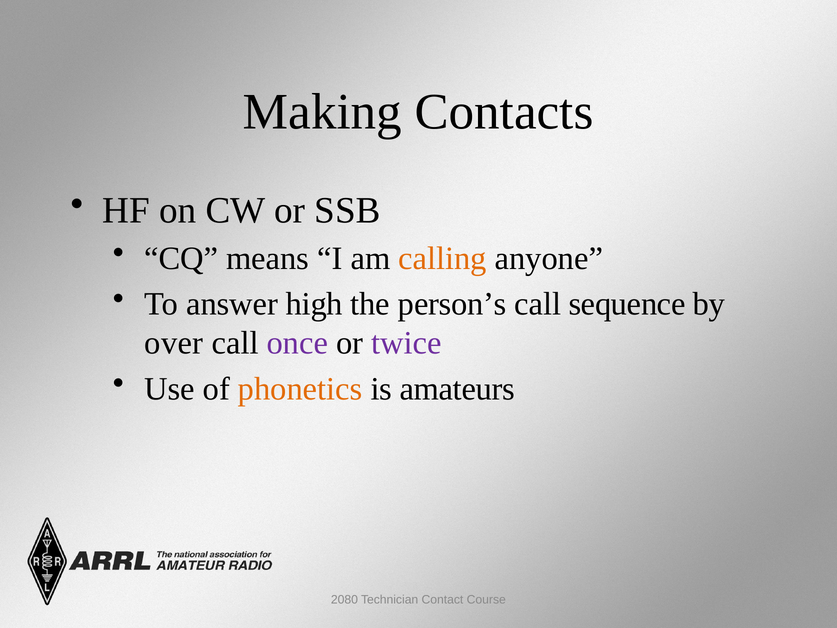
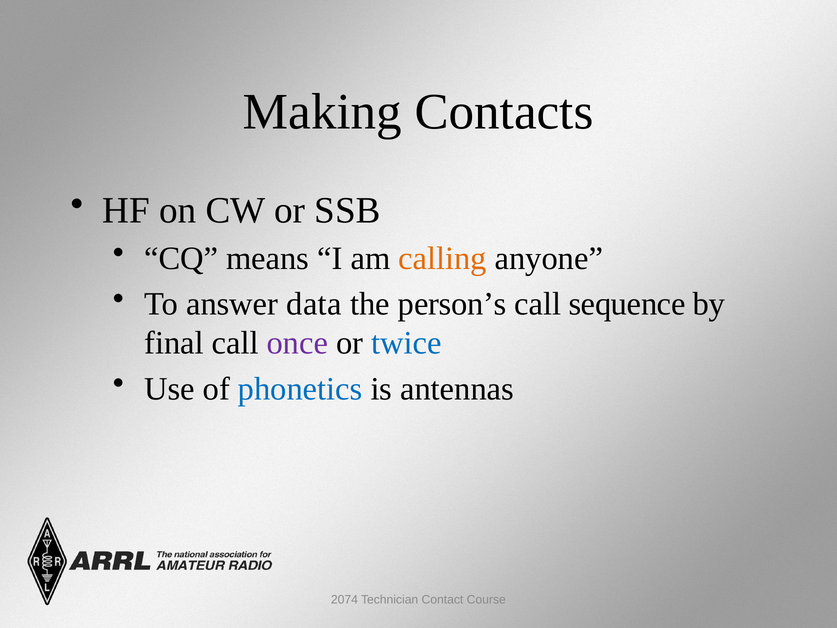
high: high -> data (314, 304)
over: over -> final (174, 343)
twice colour: purple -> blue (406, 343)
phonetics colour: orange -> blue (300, 389)
amateurs: amateurs -> antennas (457, 389)
2080: 2080 -> 2074 (344, 599)
